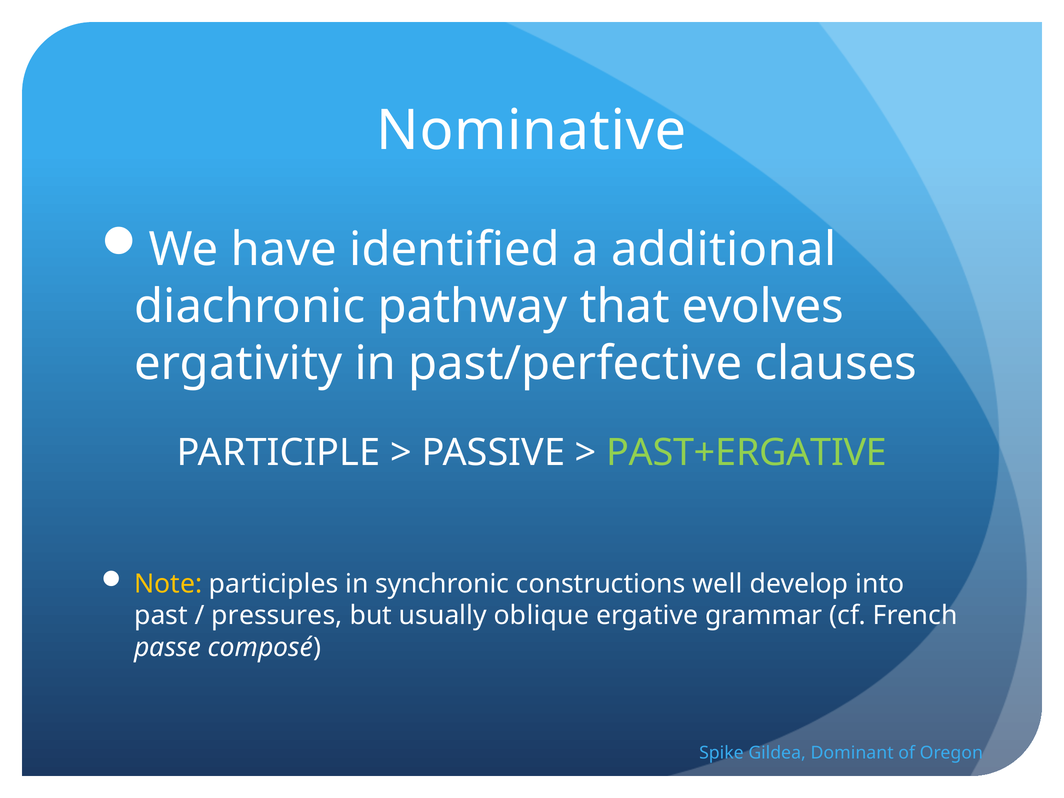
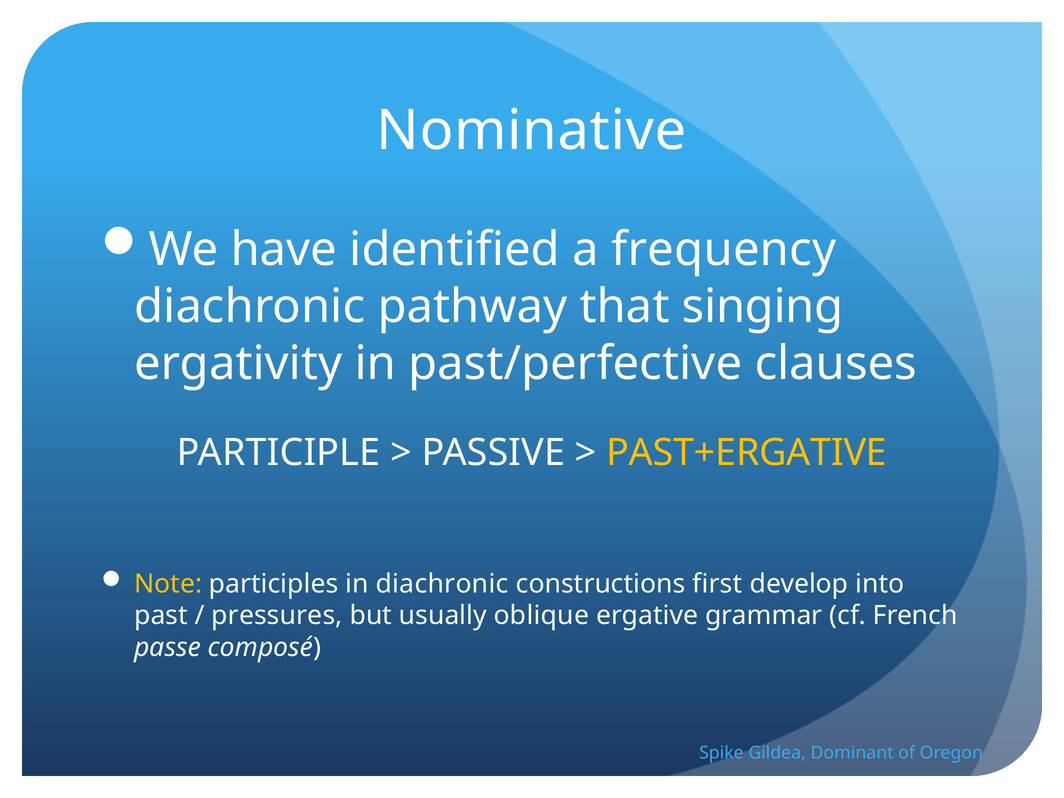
additional: additional -> frequency (724, 250)
evolves: evolves -> singing (763, 307)
PAST+ERGATIVE colour: light green -> yellow (747, 453)
in synchronic: synchronic -> diachronic (442, 584)
well: well -> first (717, 584)
